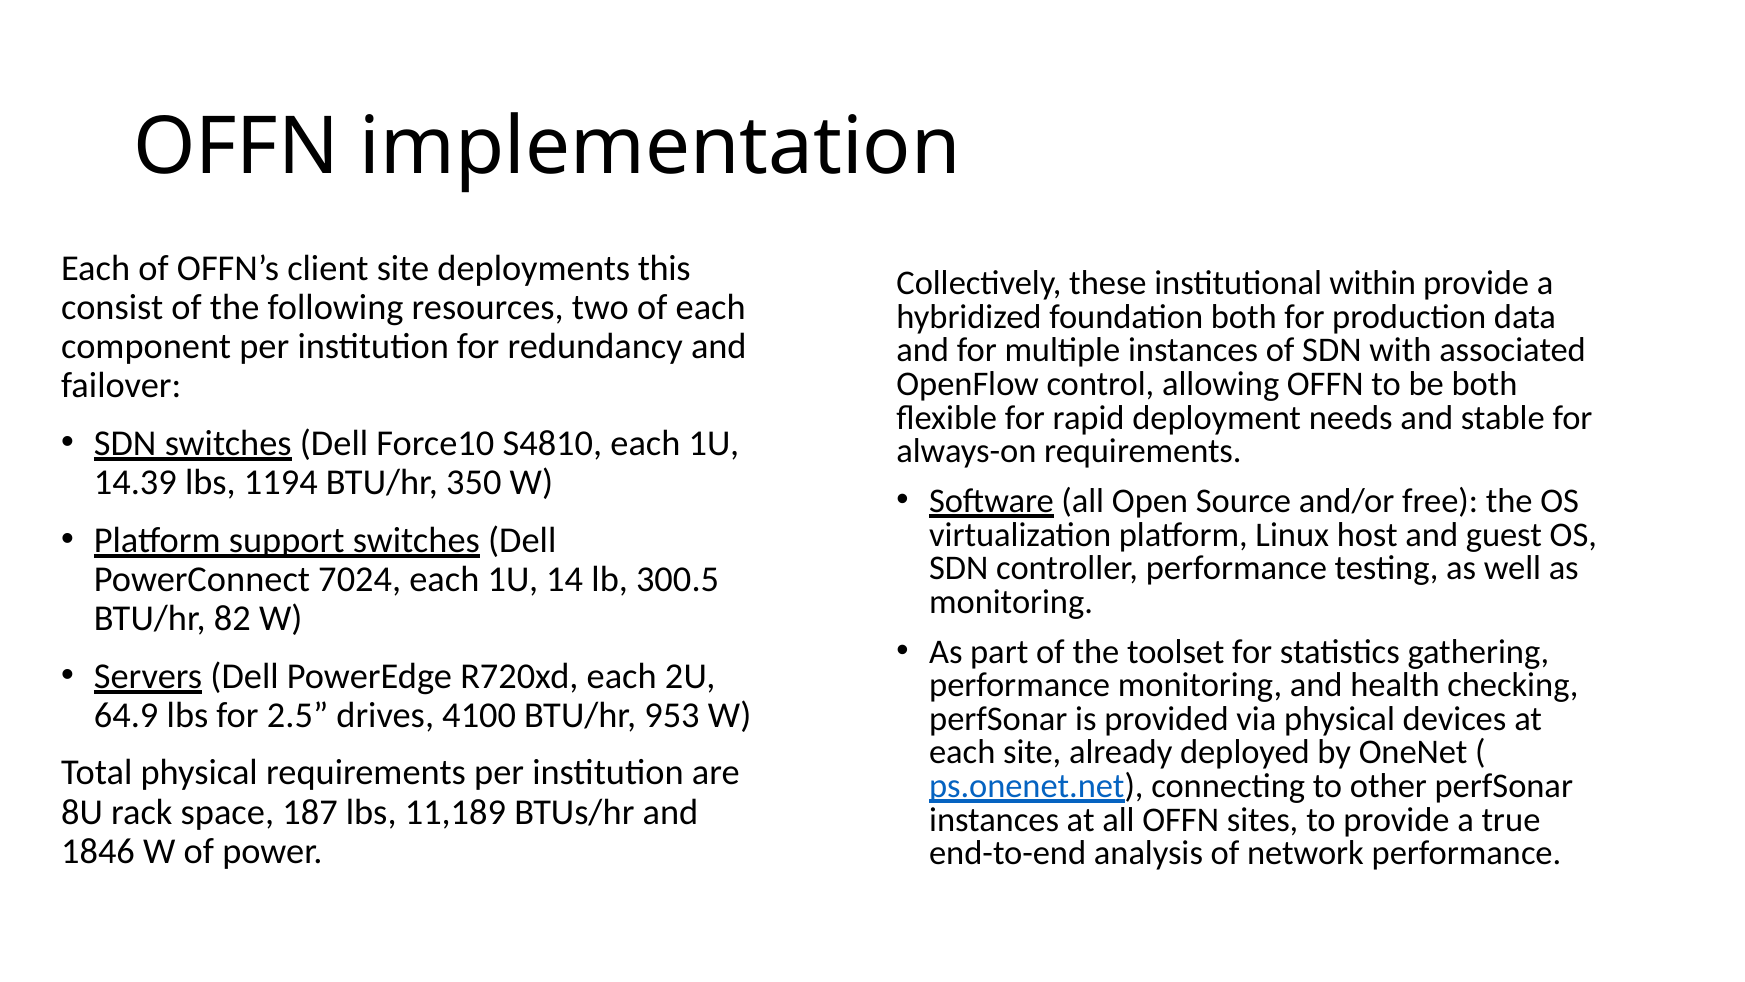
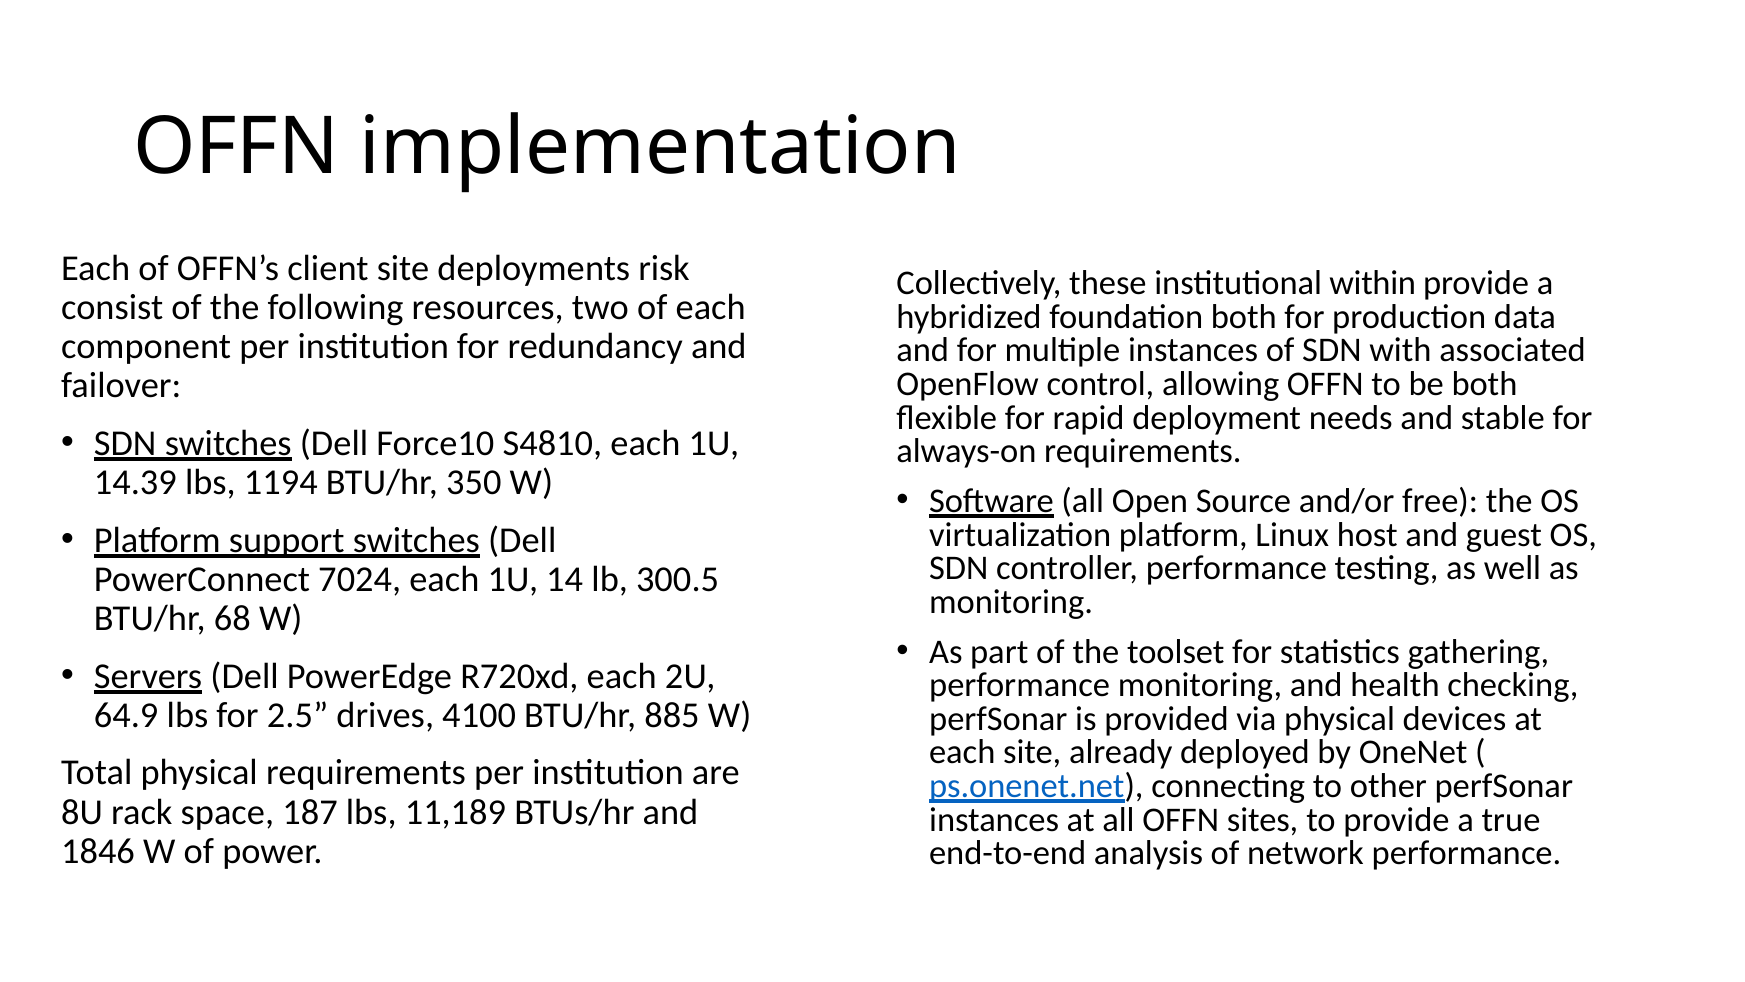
this: this -> risk (664, 268)
82: 82 -> 68 (232, 618)
953: 953 -> 885 (672, 715)
